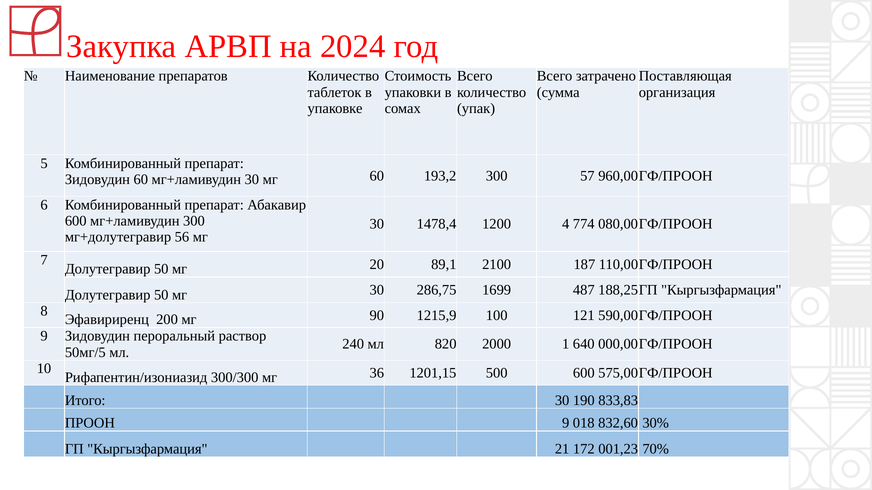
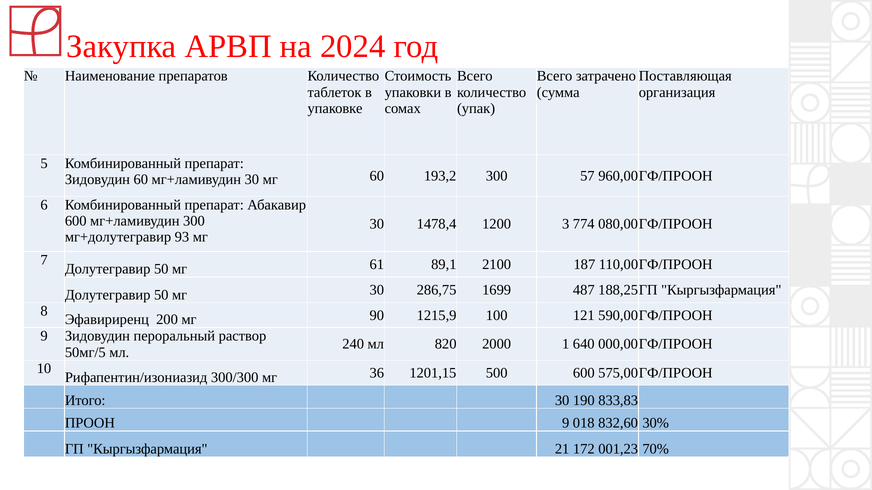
4: 4 -> 3 (566, 224)
56: 56 -> 93 (182, 237)
20: 20 -> 61 (377, 265)
